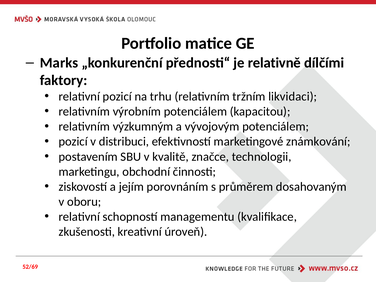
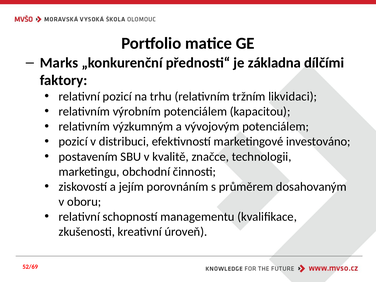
relativně: relativně -> základna (274, 63)
známkování: známkování -> investováno (318, 142)
